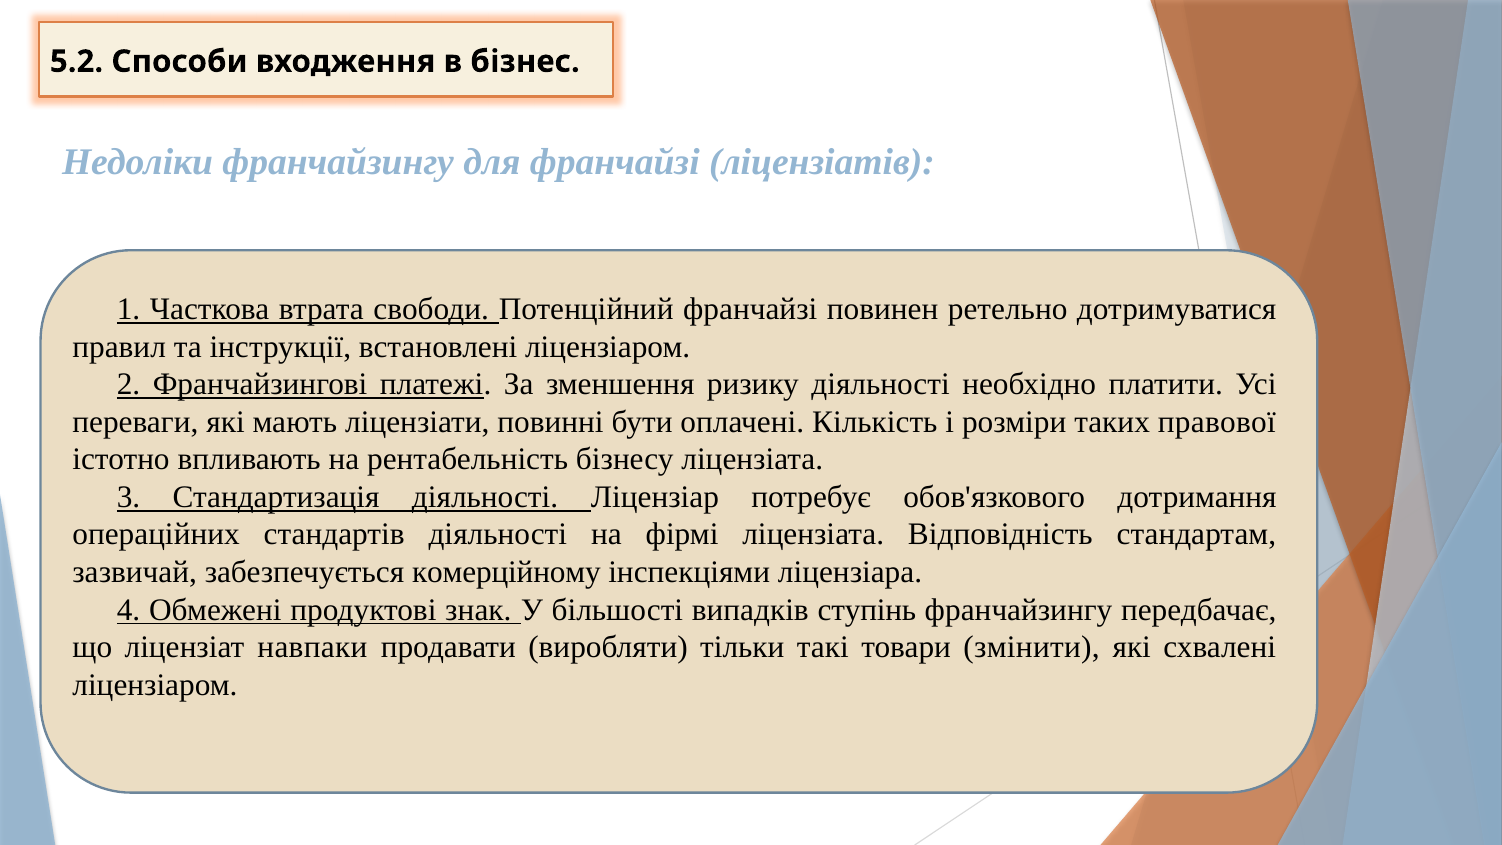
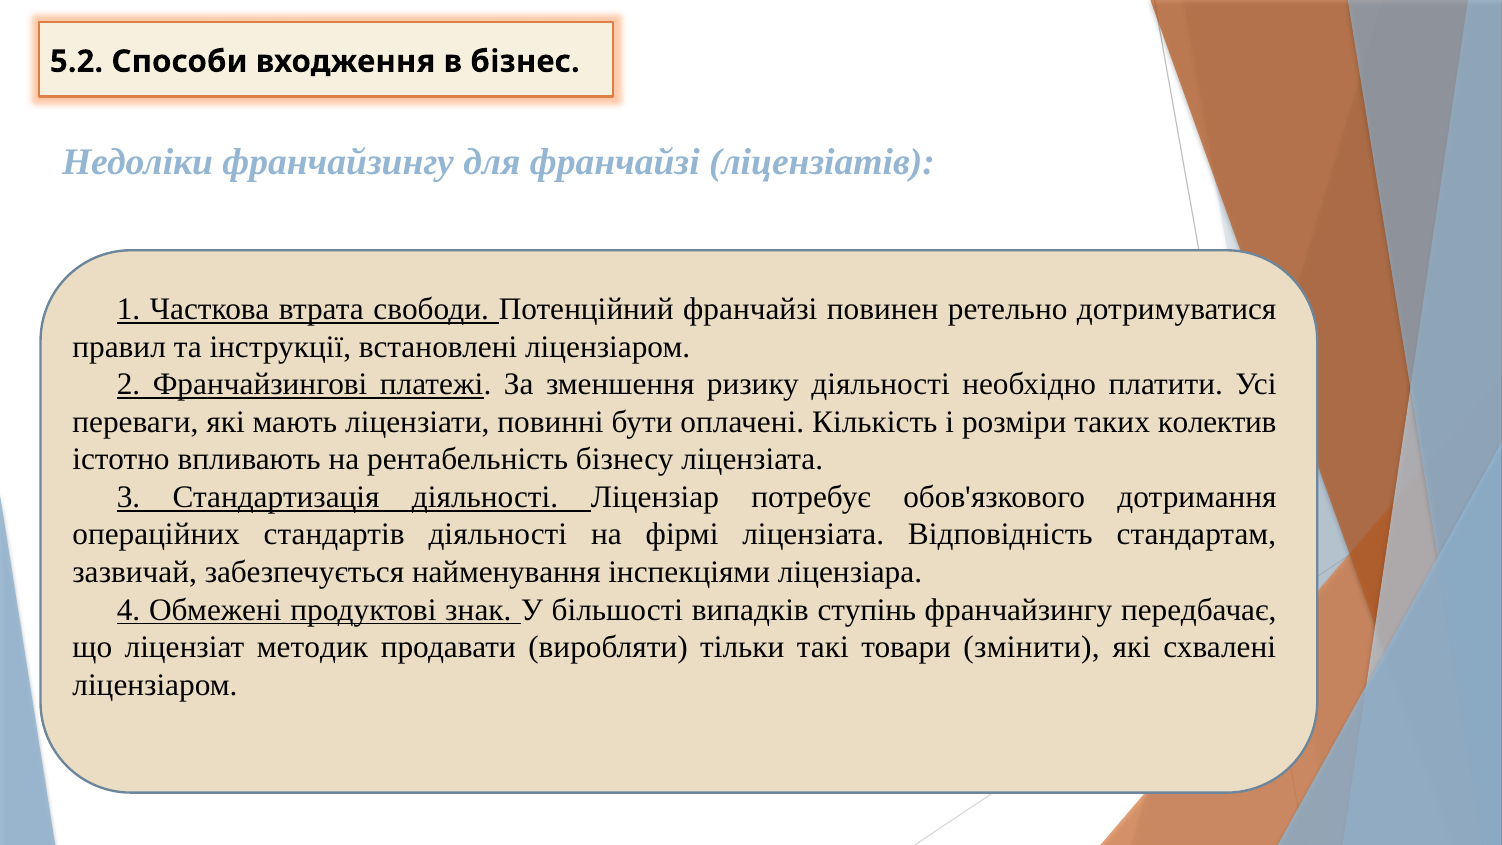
правової: правової -> колектив (1217, 422)
комерційному: комерційному -> найменування (506, 572)
навпаки: навпаки -> методик (312, 647)
